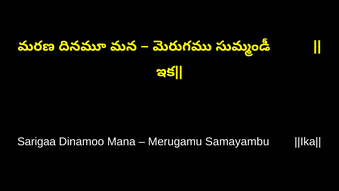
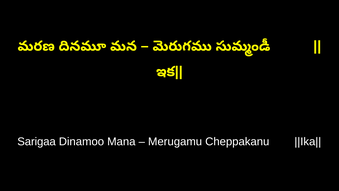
Samayambu: Samayambu -> Cheppakanu (237, 141)
